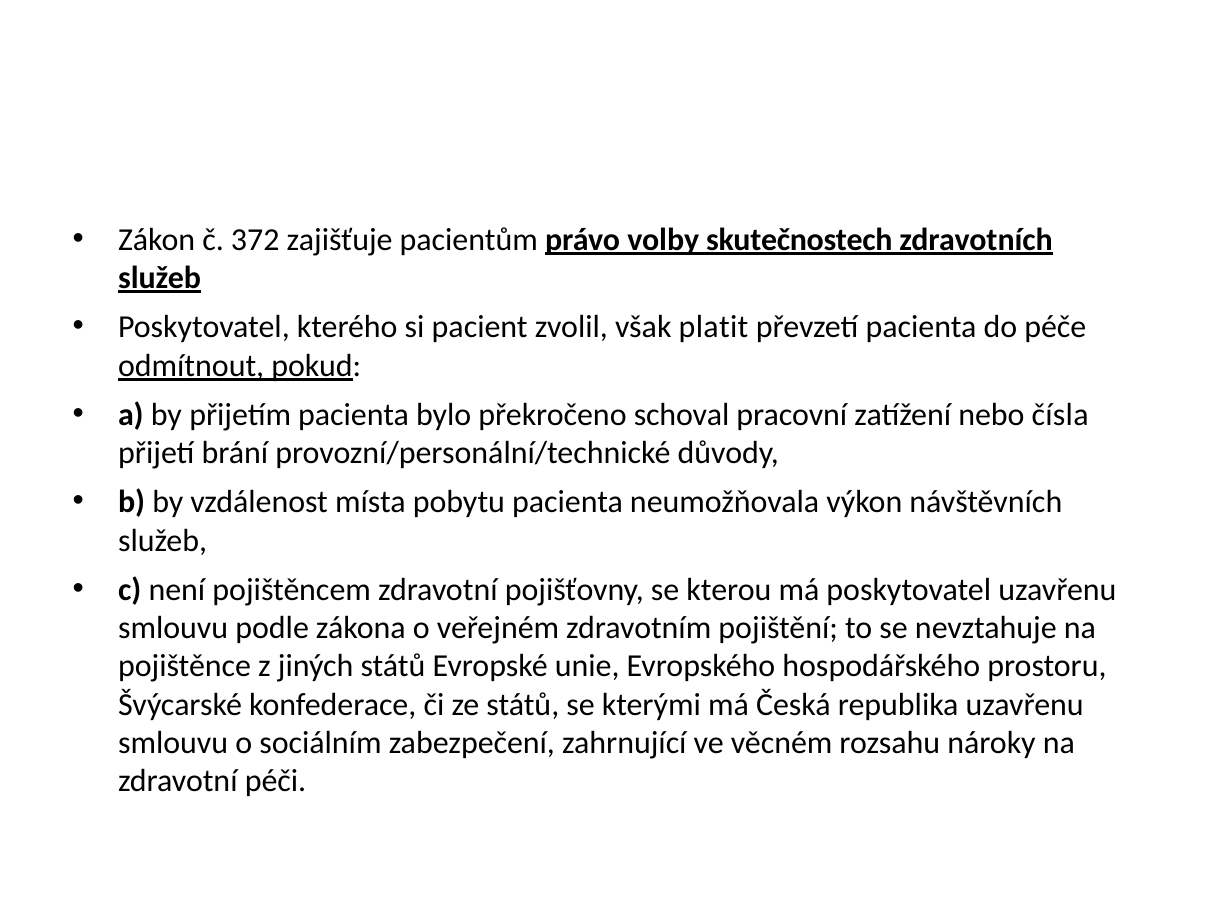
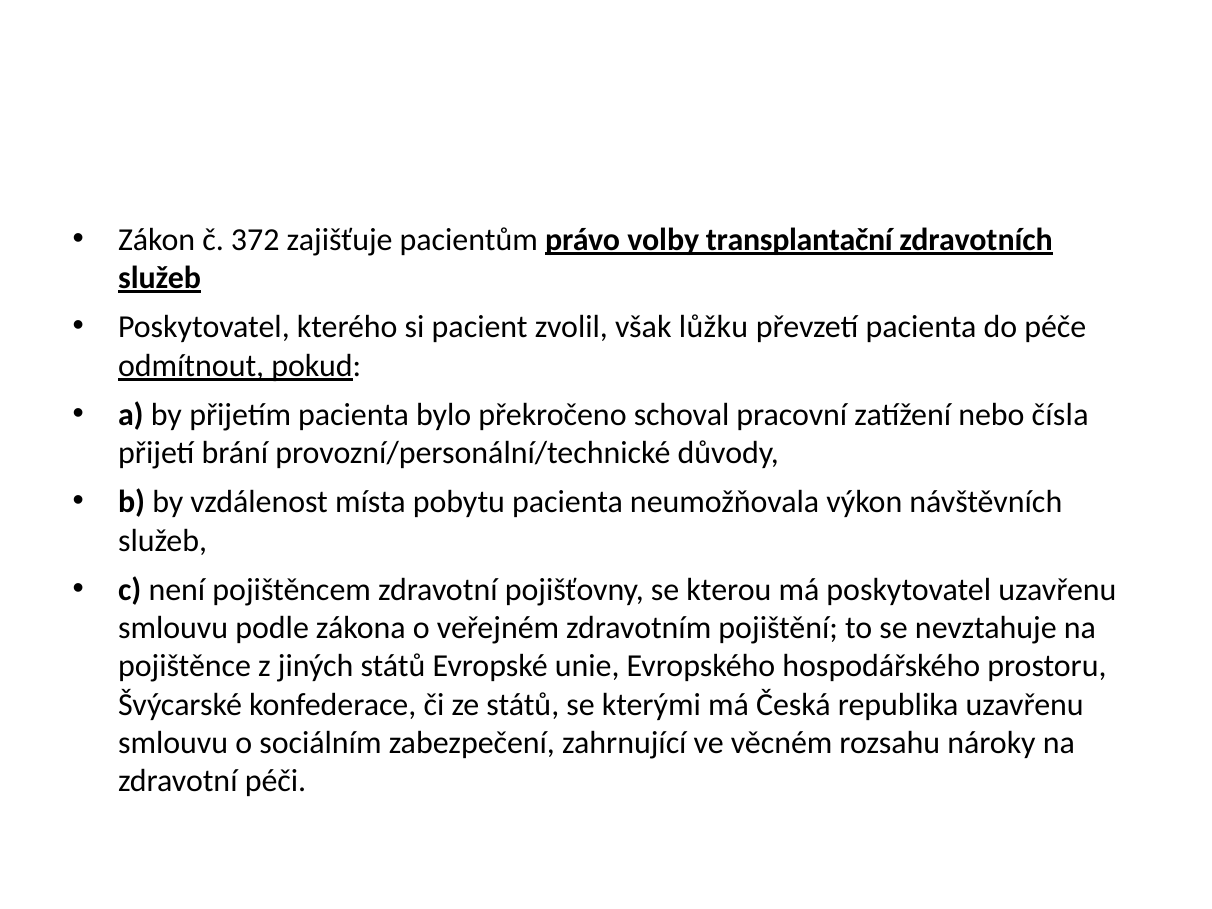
skutečnostech: skutečnostech -> transplantační (799, 240)
platit: platit -> lůžku (714, 327)
